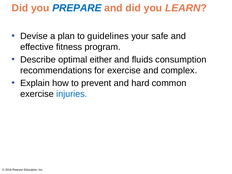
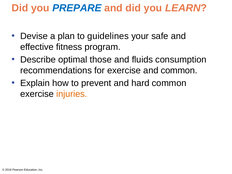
either: either -> those (101, 60)
and complex: complex -> common (179, 70)
injuries colour: blue -> orange (72, 94)
